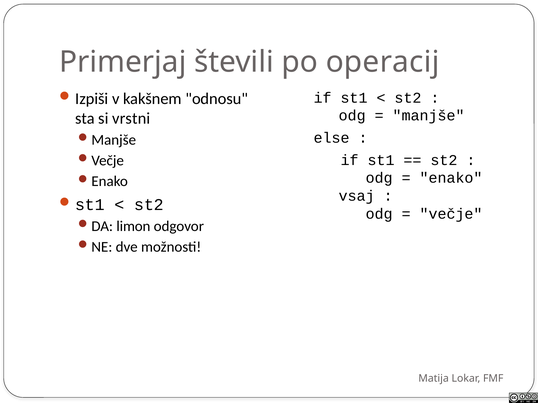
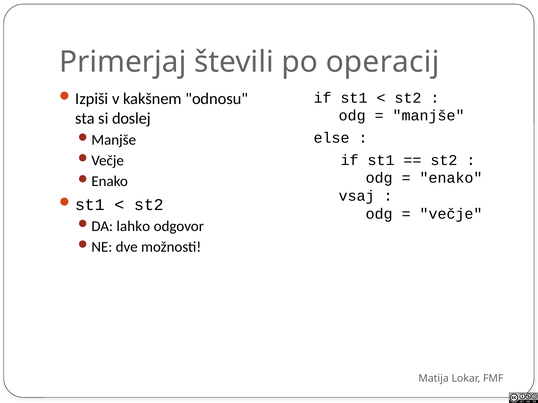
vrstni: vrstni -> doslej (131, 119)
limon: limon -> lahko (133, 226)
